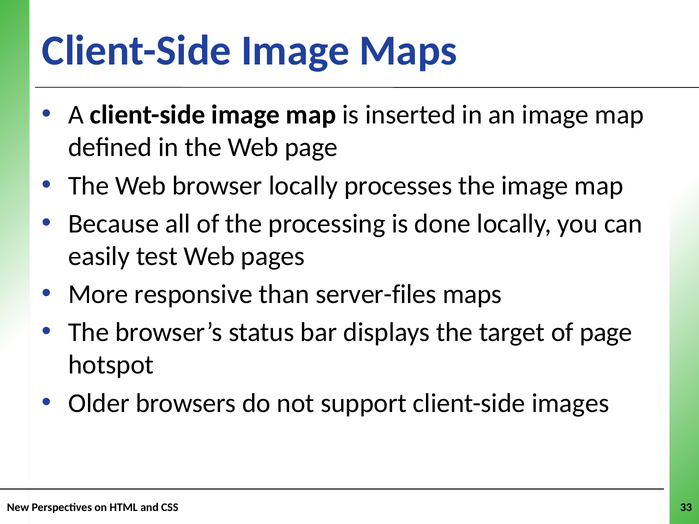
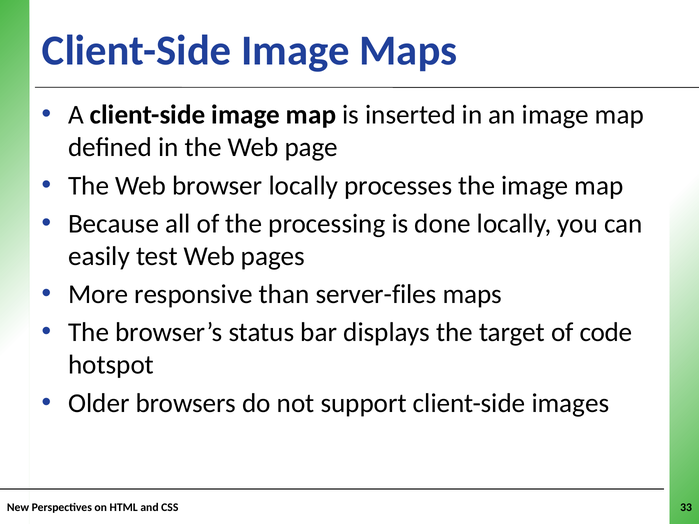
of page: page -> code (606, 333)
